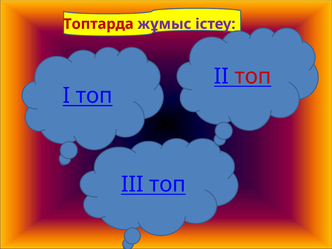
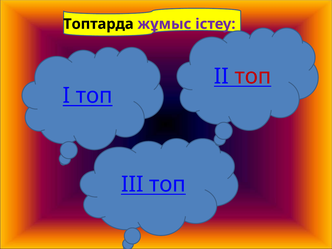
Топтарда colour: red -> black (98, 24)
